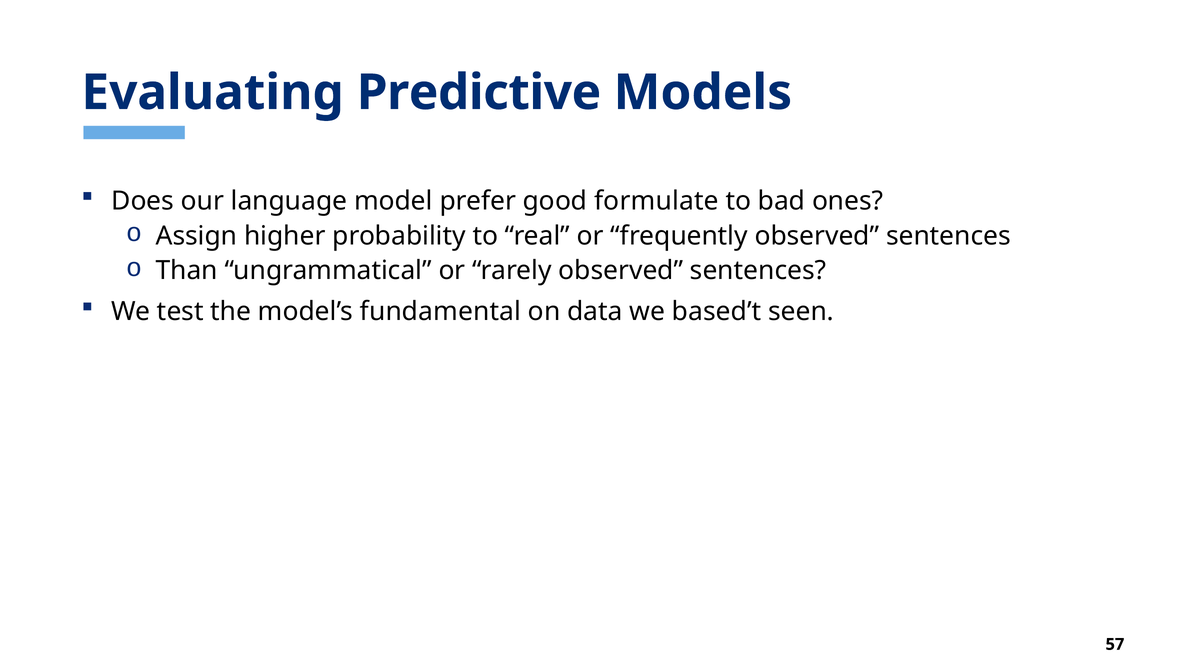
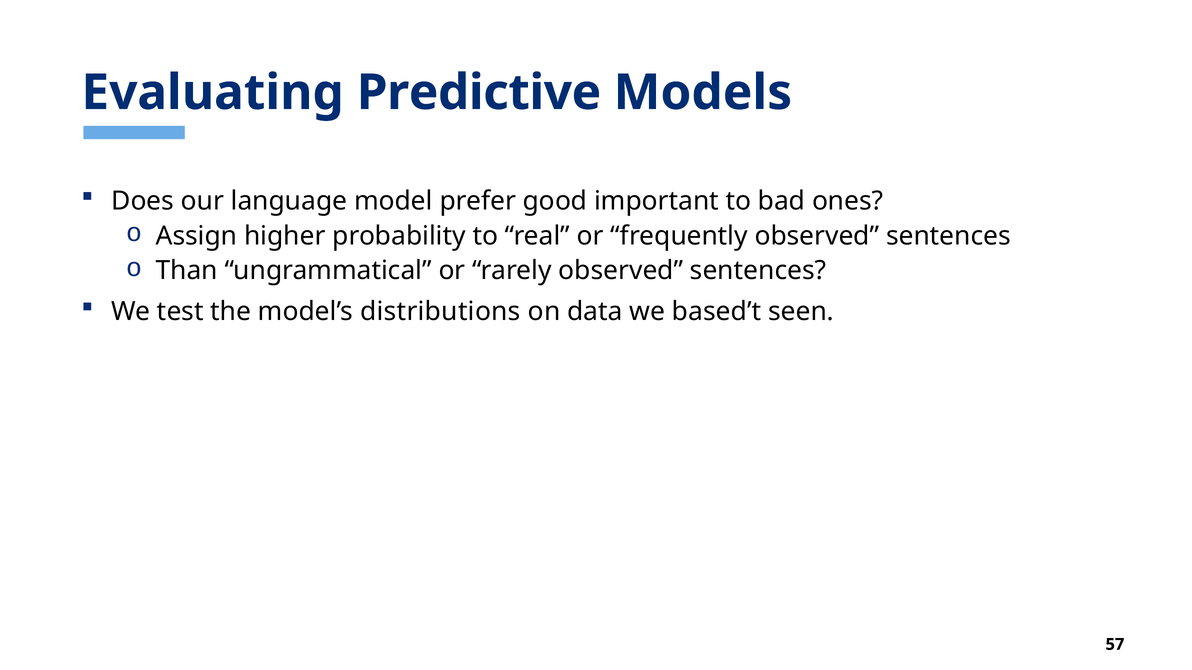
formulate: formulate -> important (656, 201)
fundamental: fundamental -> distributions (440, 312)
